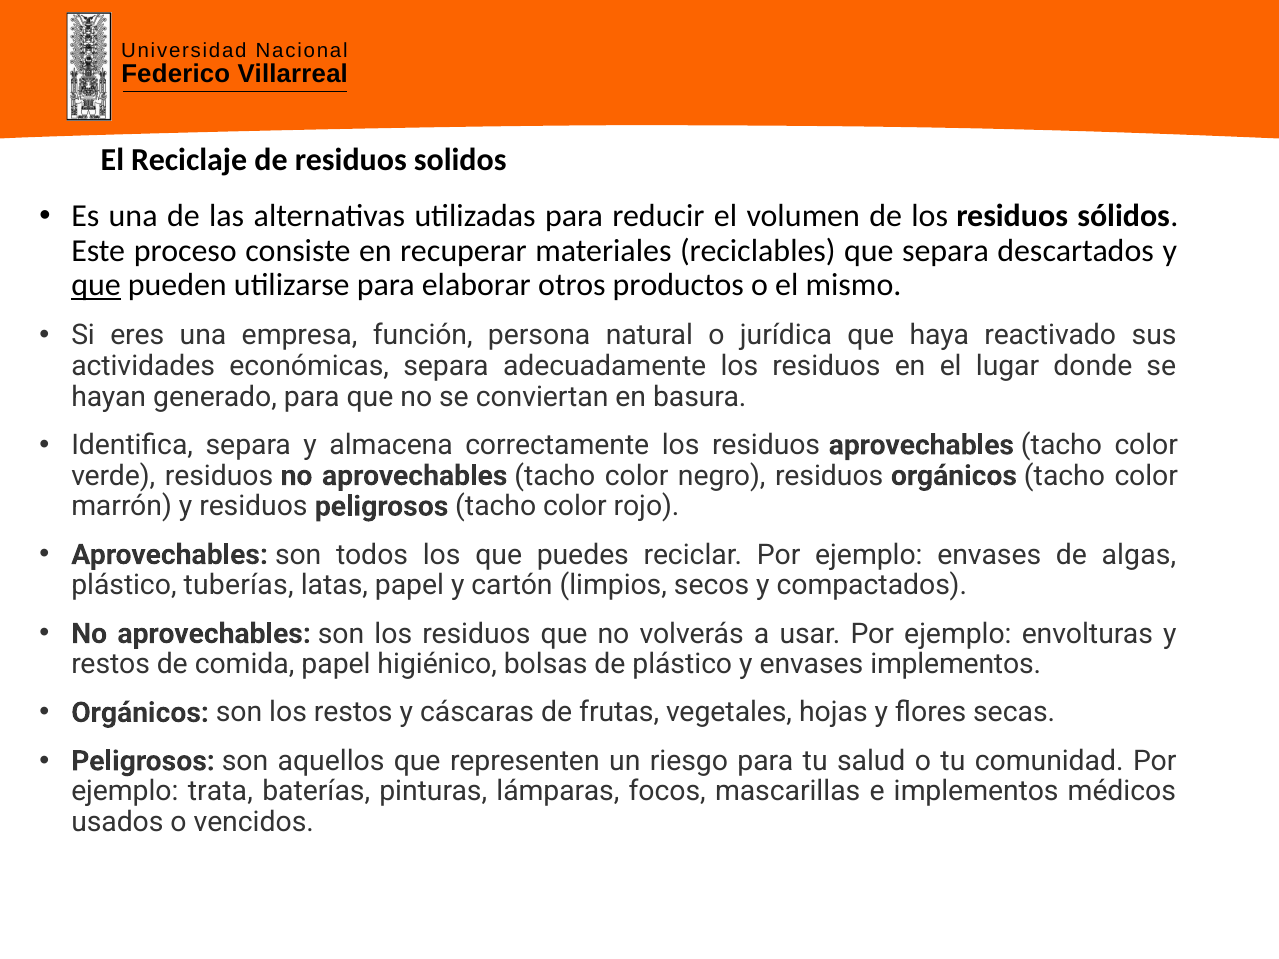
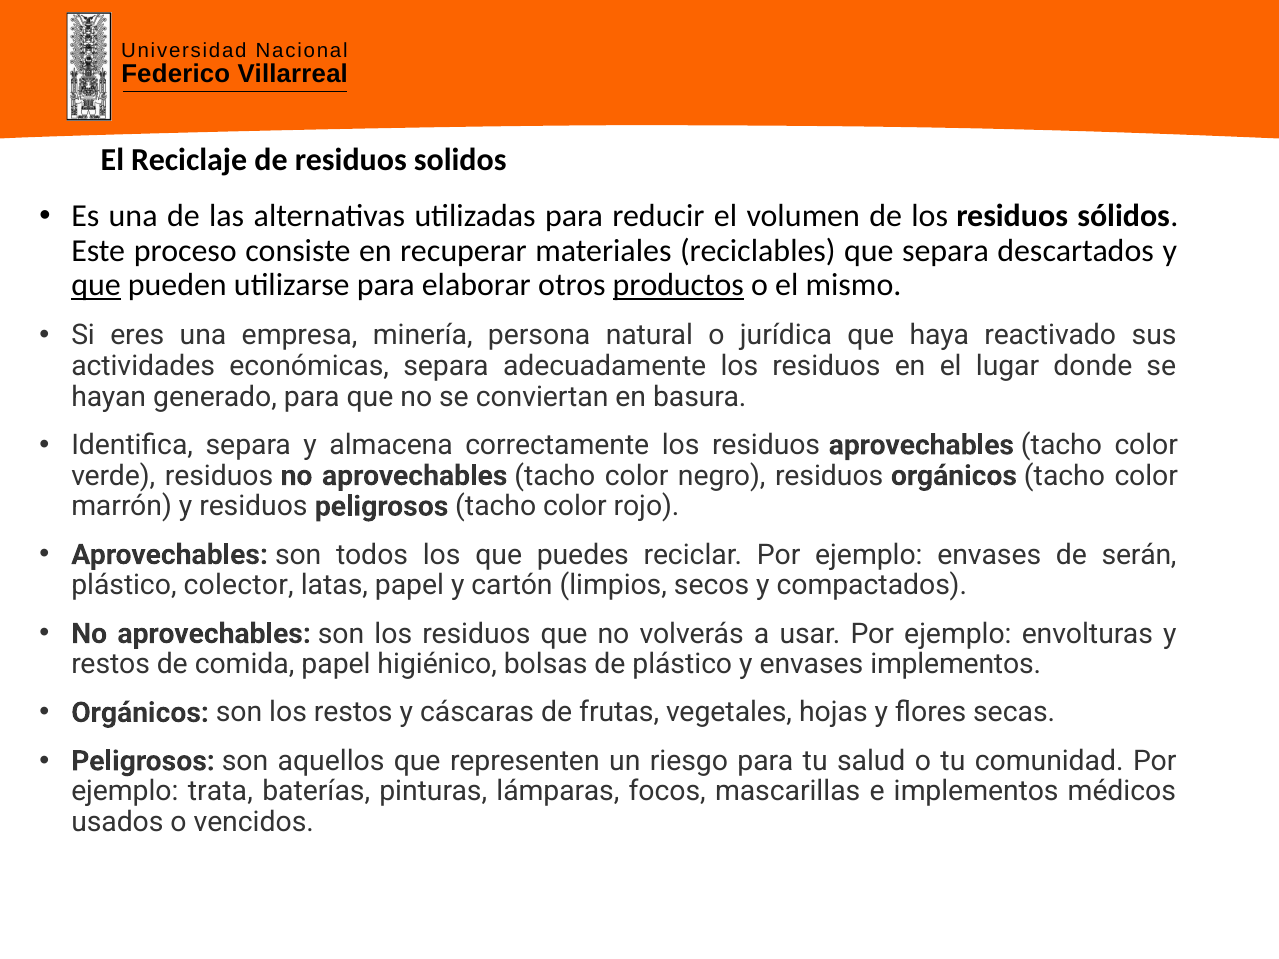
productos underline: none -> present (678, 285)
función: función -> minería (423, 336)
algas: algas -> serán (1139, 555)
tuberías: tuberías -> colector (239, 585)
